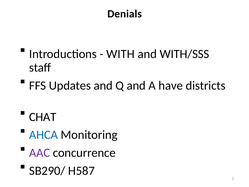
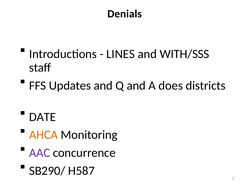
WITH: WITH -> LINES (121, 54)
have: have -> does (171, 85)
CHAT: CHAT -> DATE (43, 117)
AHCA colour: blue -> orange (44, 135)
